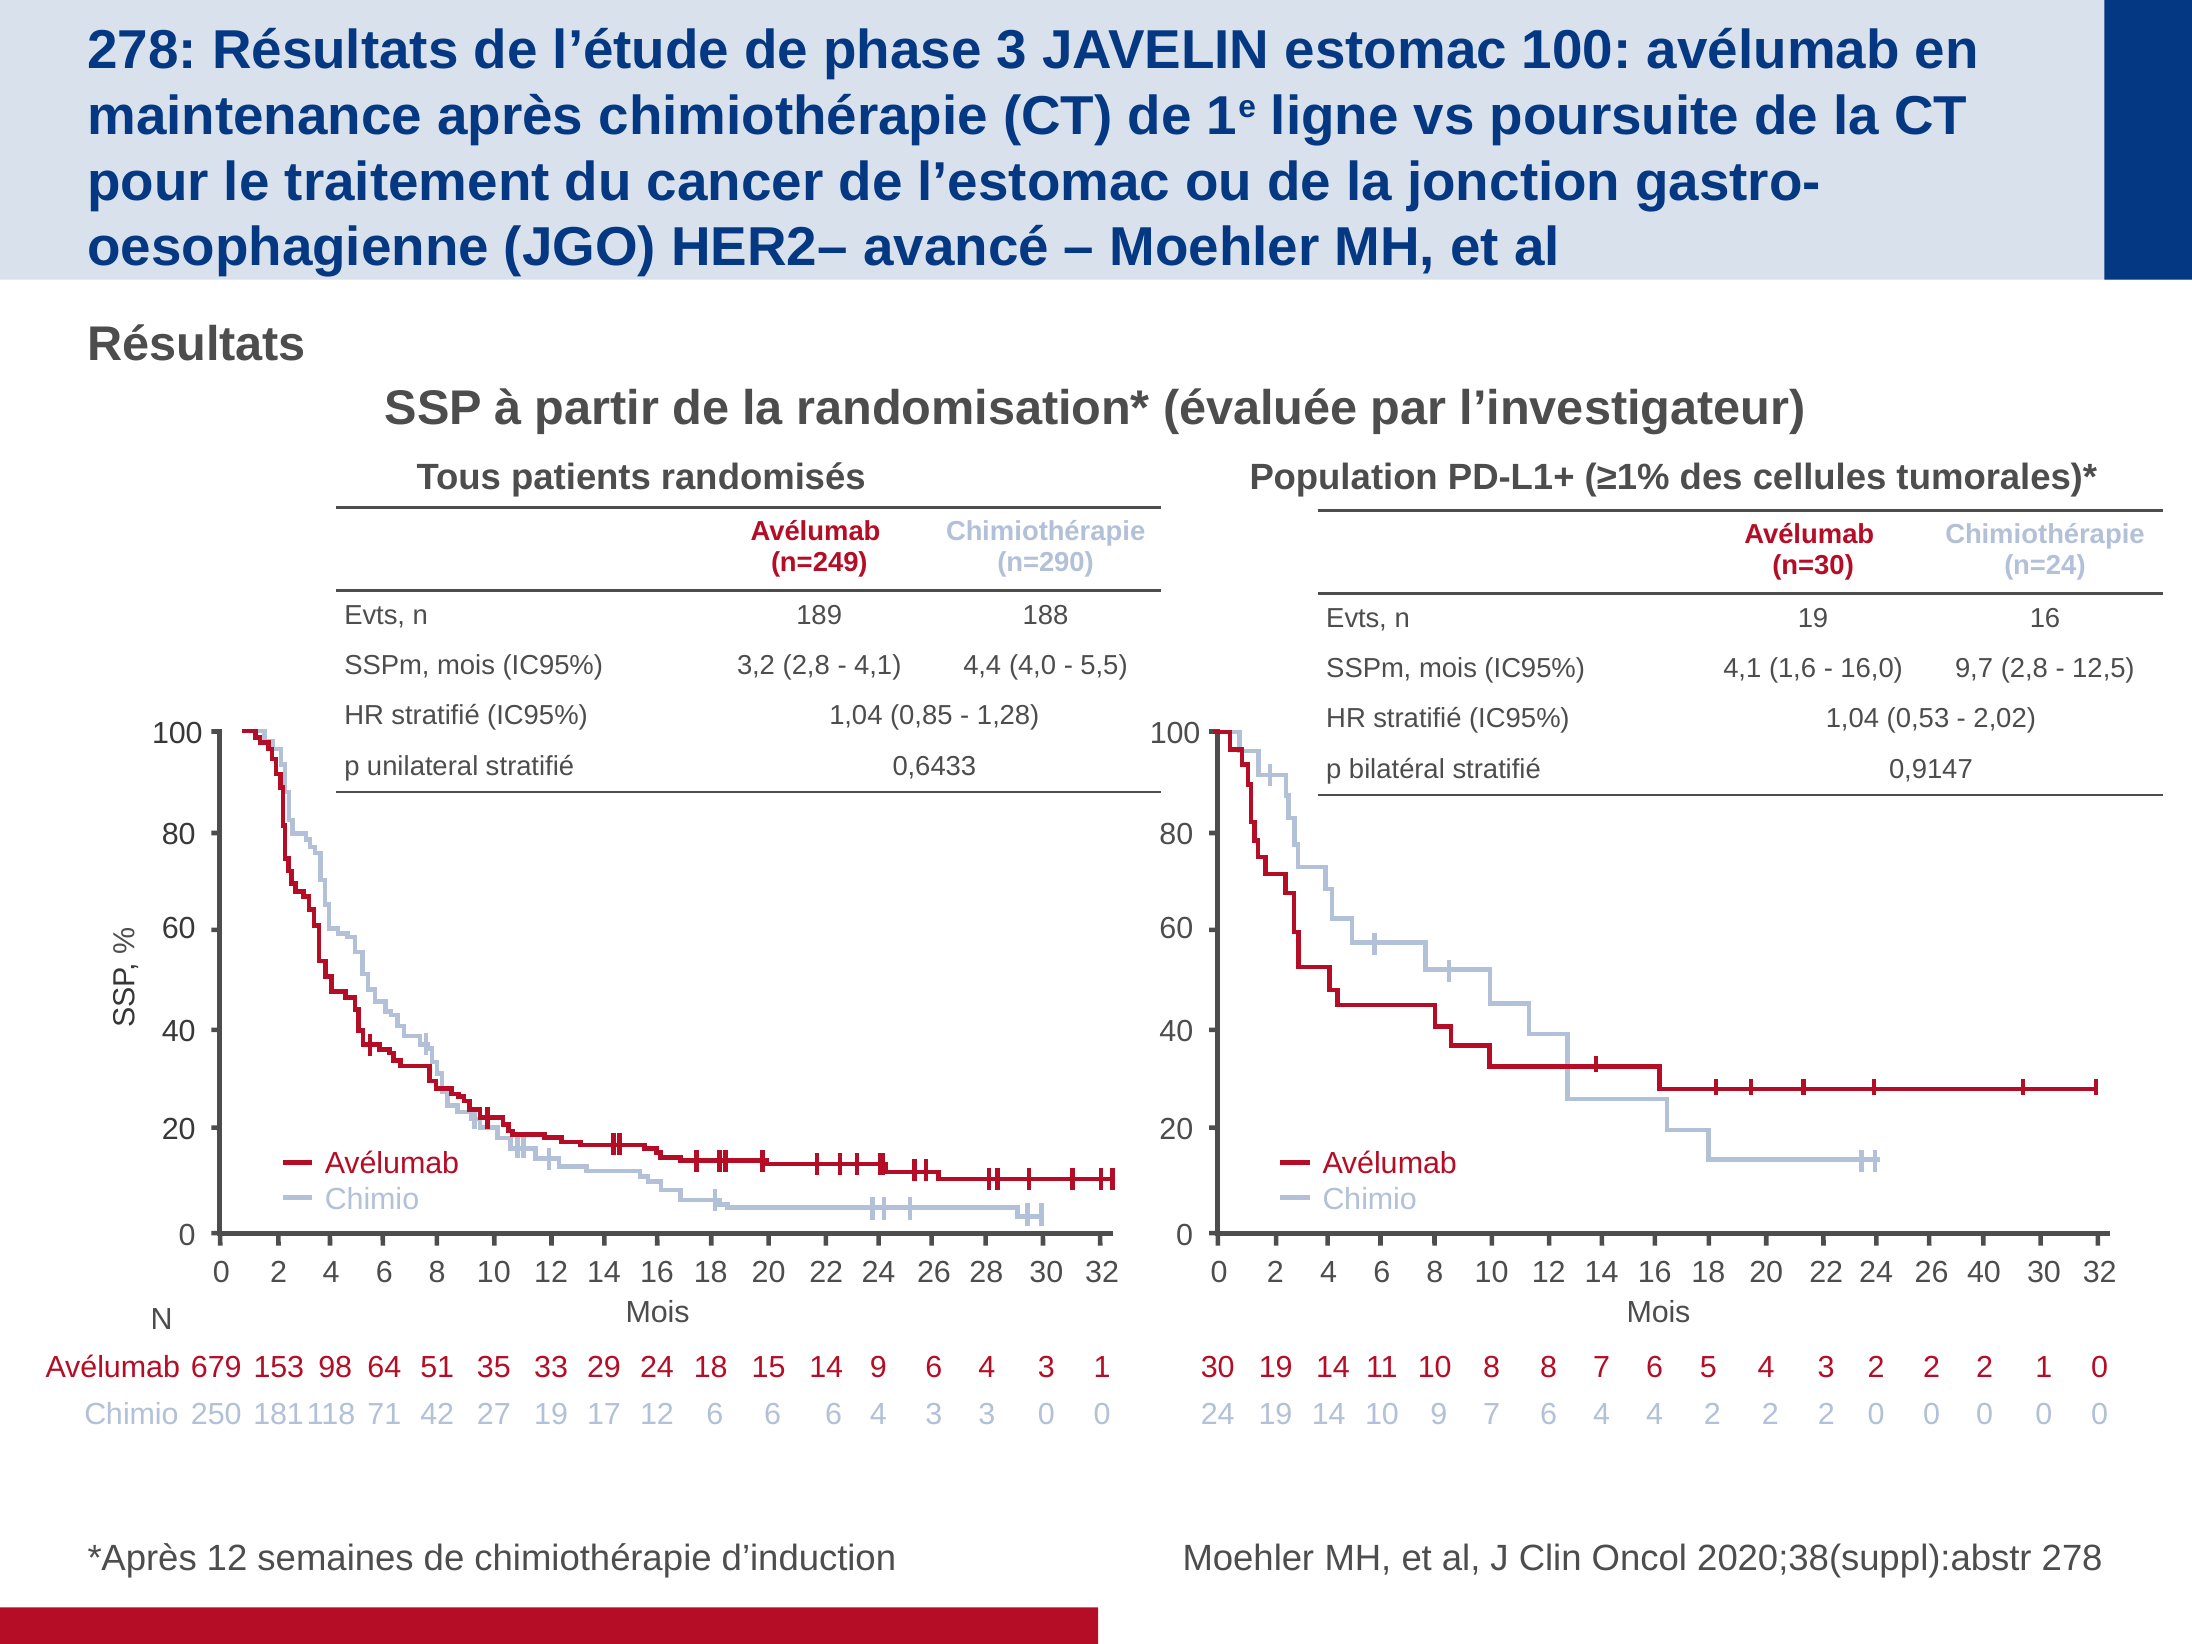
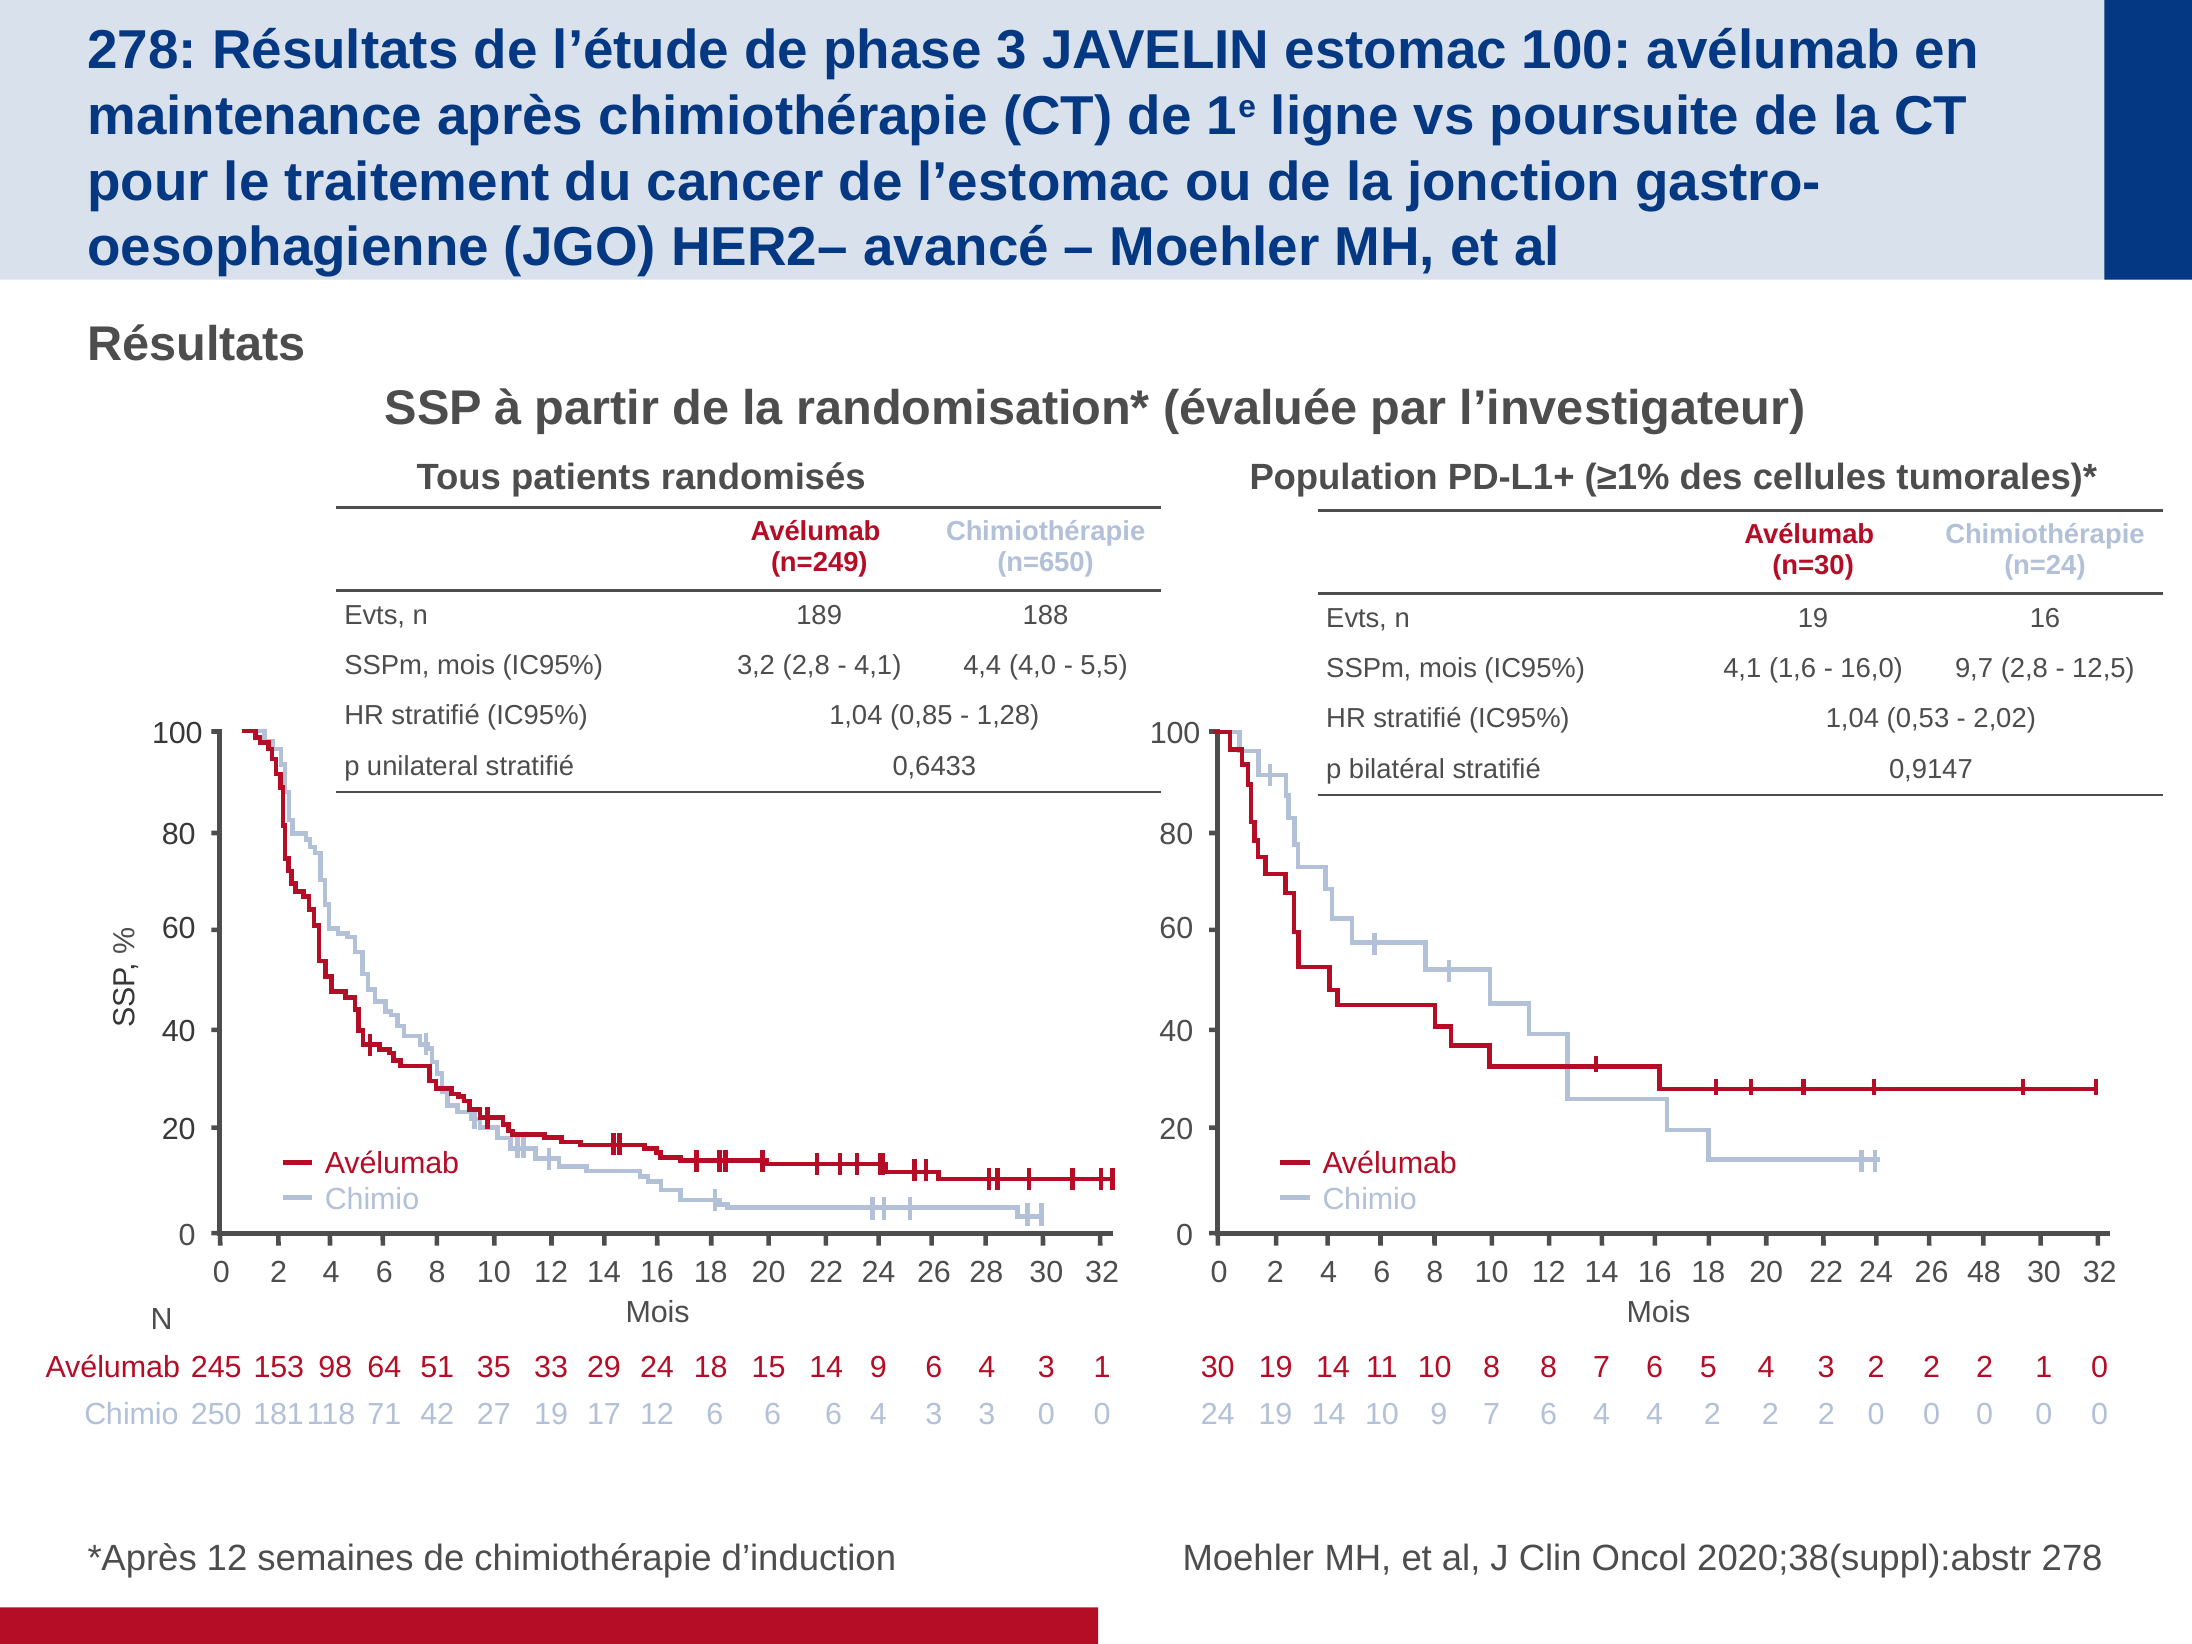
n=290: n=290 -> n=650 (1046, 563)
26 40: 40 -> 48 (1984, 1273)
679: 679 -> 245 (216, 1367)
